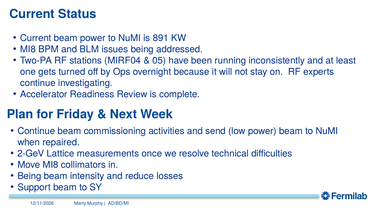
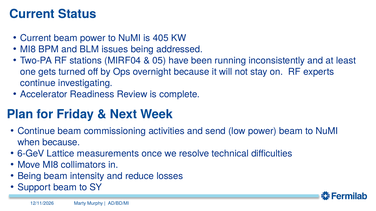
891: 891 -> 405 (161, 38)
when repaired: repaired -> because (61, 143)
2-GeV: 2-GeV -> 6-GeV (31, 154)
